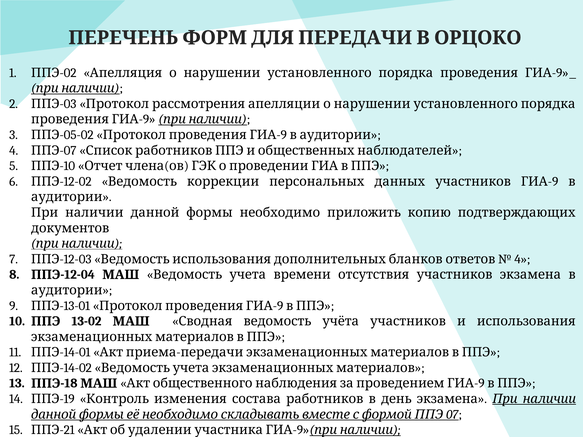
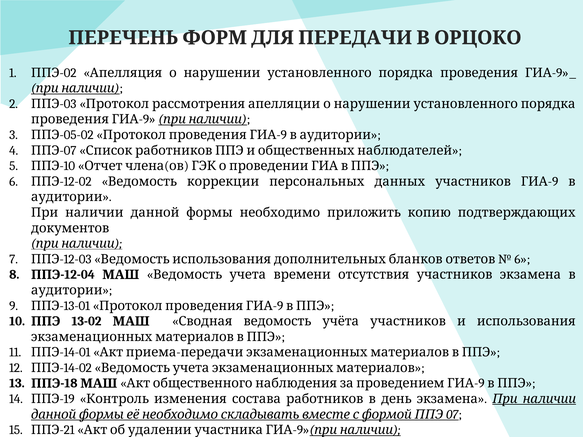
4: 4 -> 6 (522, 259)
